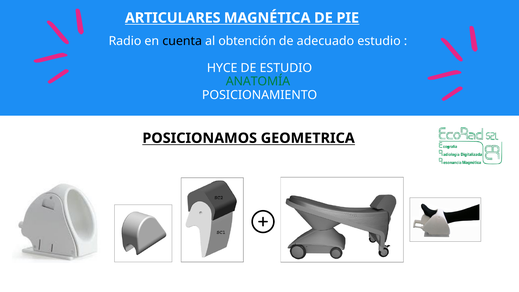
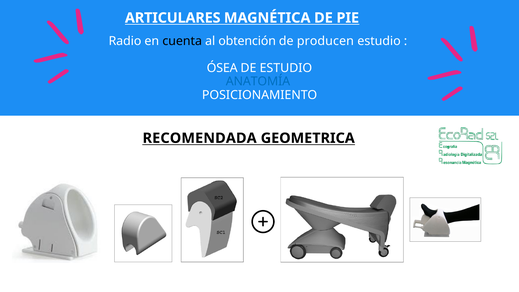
adecuado: adecuado -> producen (325, 41)
HYCE: HYCE -> ÓSEA (222, 68)
ANATOMÍA colour: green -> blue (258, 82)
POSICIONAMOS: POSICIONAMOS -> RECOMENDADA (200, 138)
